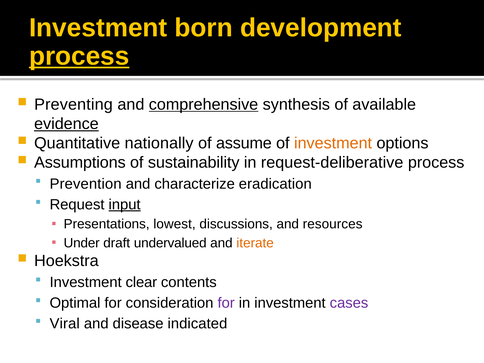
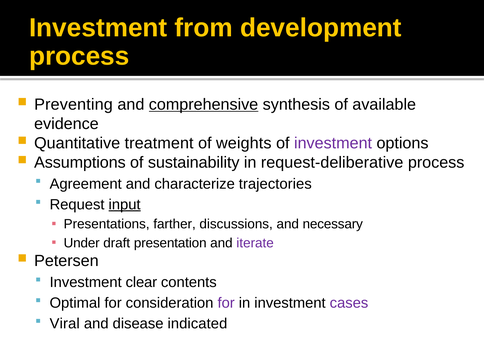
born: born -> from (204, 28)
process underline: present -> none (79, 56)
evidence underline: present -> none (66, 124)
nationally: nationally -> treatment (159, 143)
assume: assume -> weights (244, 143)
investment colour: orange -> purple (333, 143)
Prevention: Prevention -> Agreement (86, 184)
eradication: eradication -> trajectories (275, 184)
lowest: lowest -> farther (175, 224)
resources: resources -> necessary (333, 224)
undervalued: undervalued -> presentation (170, 243)
iterate colour: orange -> purple (255, 243)
Hoekstra: Hoekstra -> Petersen (66, 261)
